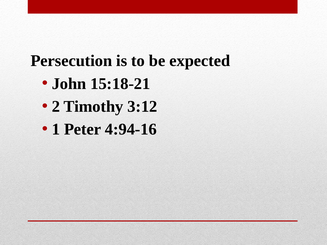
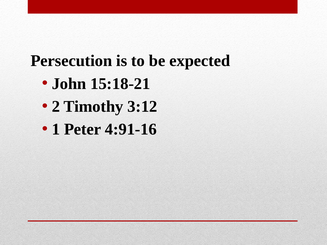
4:94-16: 4:94-16 -> 4:91-16 (131, 129)
